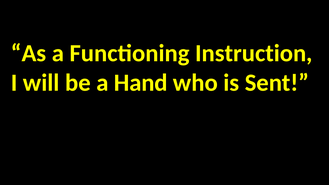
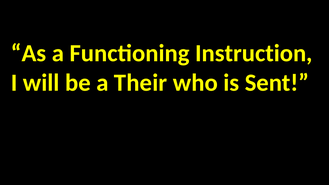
Hand: Hand -> Their (141, 83)
